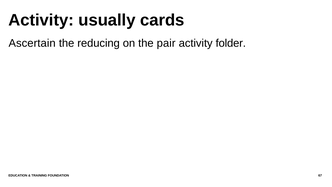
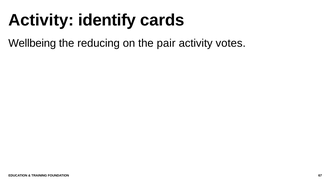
usually: usually -> identify (107, 20)
Ascertain: Ascertain -> Wellbeing (32, 43)
folder: folder -> votes (231, 43)
